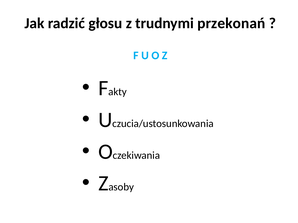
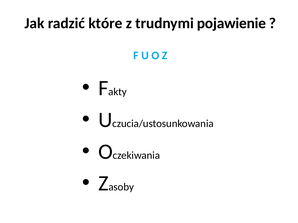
głosu: głosu -> które (105, 23)
przekonań: przekonań -> pojawienie (231, 23)
